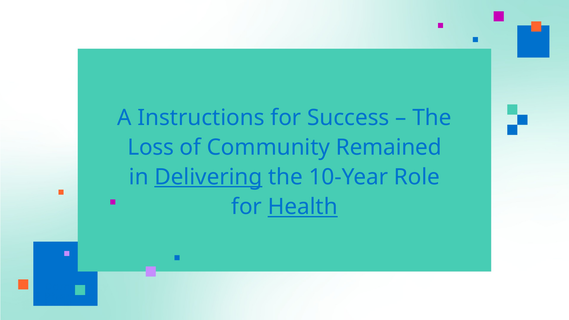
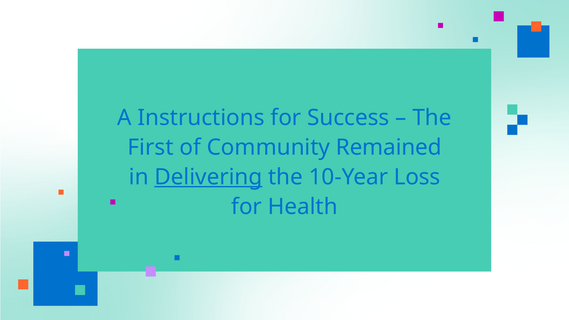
Loss: Loss -> First (151, 147)
Role: Role -> Loss (417, 177)
Health underline: present -> none (303, 207)
